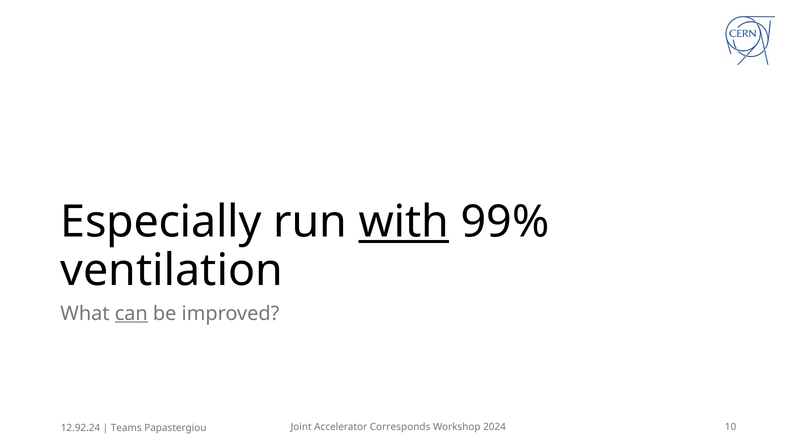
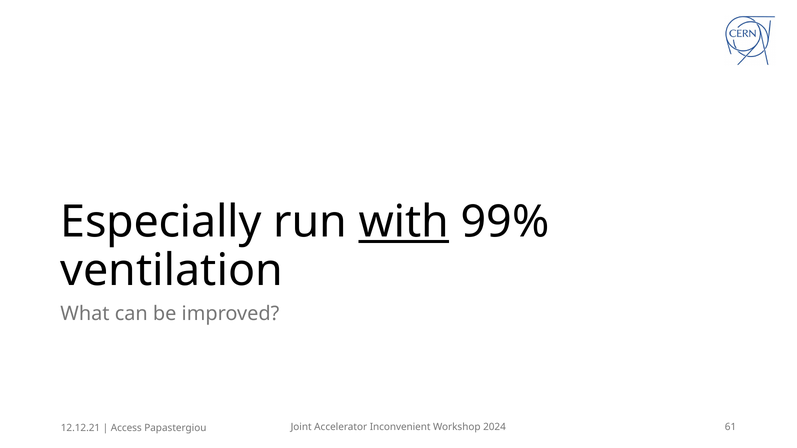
can underline: present -> none (131, 314)
Corresponds: Corresponds -> Inconvenient (400, 427)
12.92.24: 12.92.24 -> 12.12.21 (80, 428)
Teams: Teams -> Access (126, 428)
10: 10 -> 61 (731, 427)
